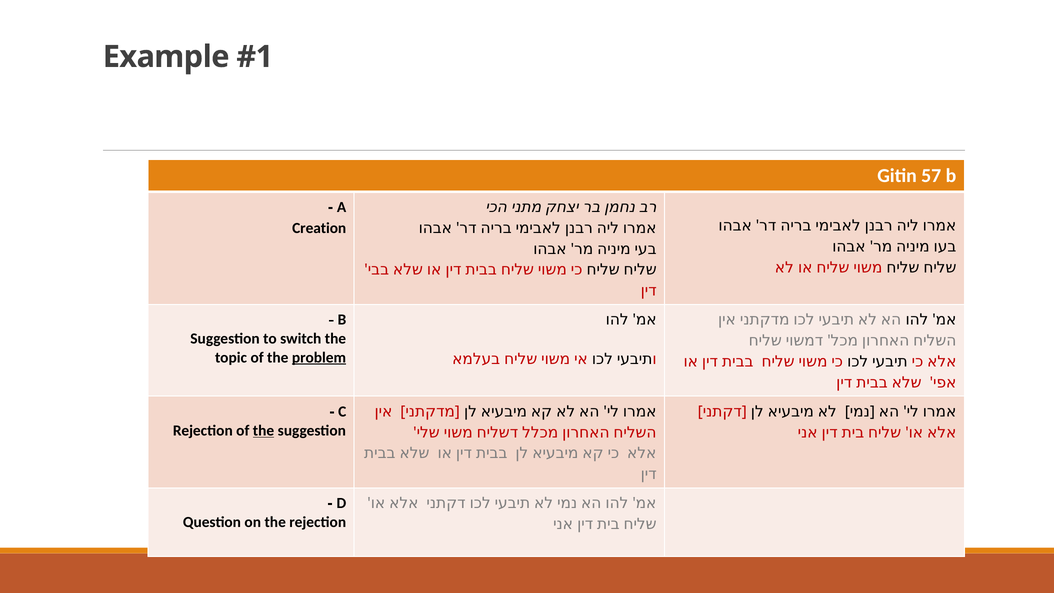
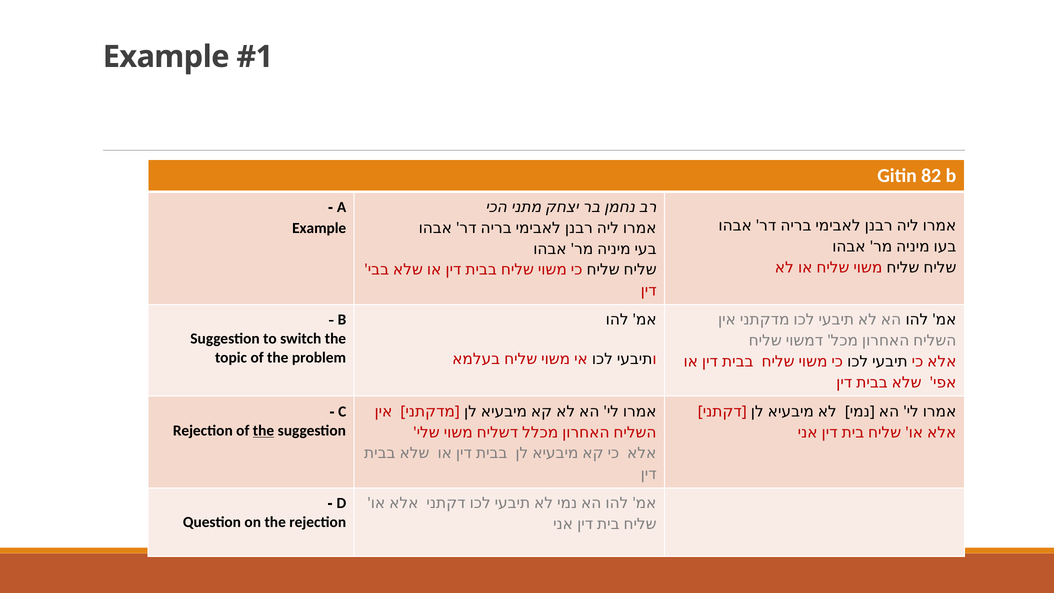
57: 57 -> 82 (931, 176)
Creation: Creation -> Example (319, 228)
problem underline: present -> none (319, 357)
